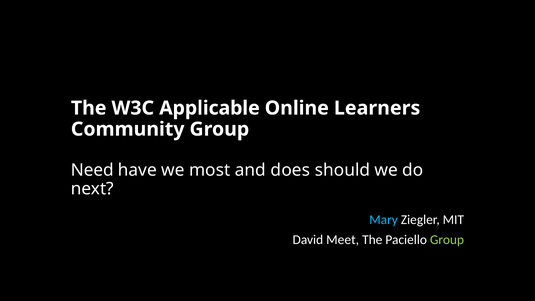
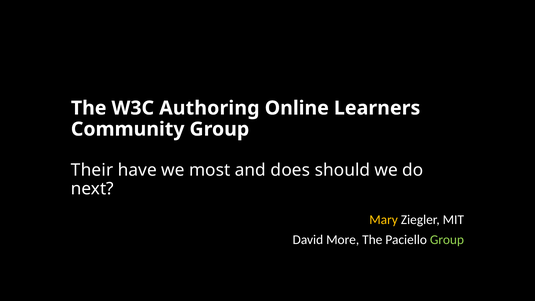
Applicable: Applicable -> Authoring (209, 108)
Need: Need -> Their (92, 170)
Mary colour: light blue -> yellow (384, 220)
Meet: Meet -> More (343, 240)
